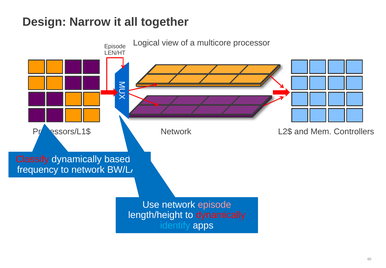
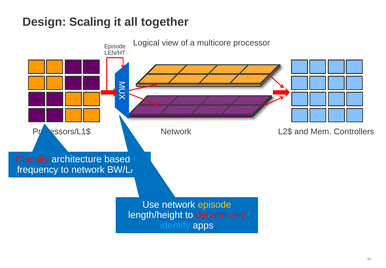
Narrow: Narrow -> Scaling (90, 22)
Classify dynamically: dynamically -> architecture (77, 159)
episode colour: pink -> yellow (214, 205)
